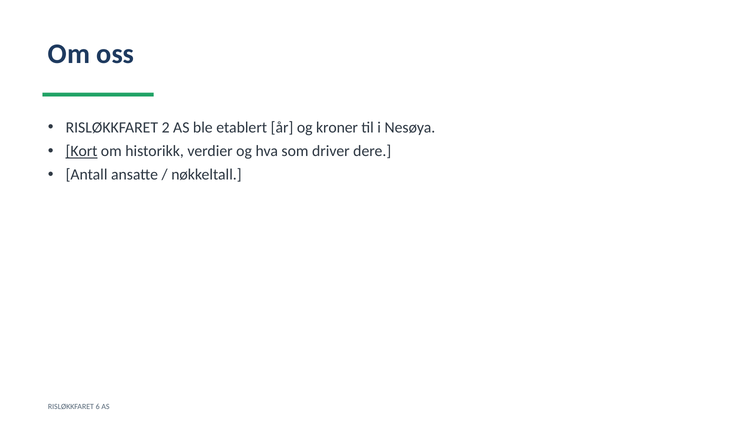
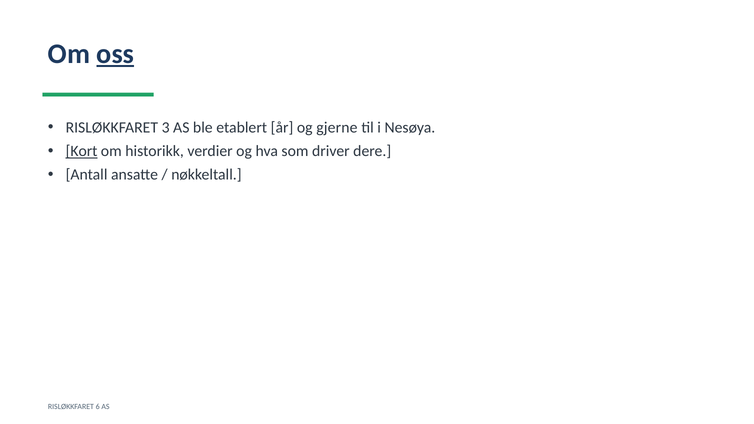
oss underline: none -> present (115, 54)
2: 2 -> 3 (166, 128)
kroner: kroner -> gjerne (337, 128)
